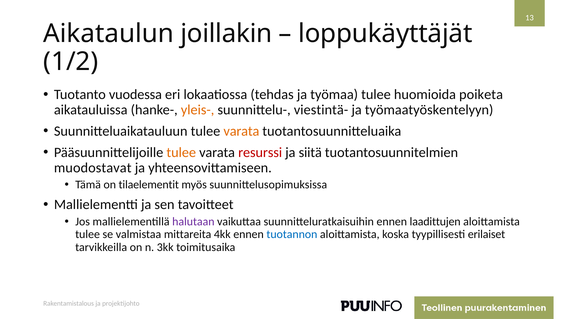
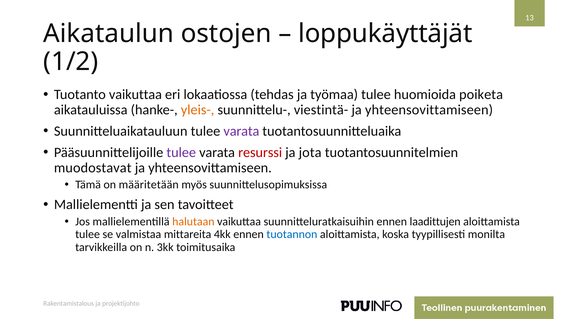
joillakin: joillakin -> ostojen (226, 34)
Tuotanto vuodessa: vuodessa -> vaikuttaa (135, 95)
työmaatyöskentelyyn: työmaatyöskentelyyn -> yhteensovittamiseen (429, 110)
varata colour: orange -> purple (241, 131)
tulee colour: orange -> purple (181, 153)
siitä: siitä -> jota (310, 153)
tilaelementit: tilaelementit -> määritetään (149, 185)
halutaan colour: purple -> orange (193, 222)
erilaiset: erilaiset -> monilta (486, 235)
